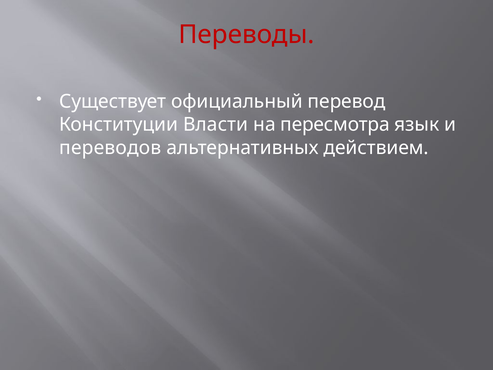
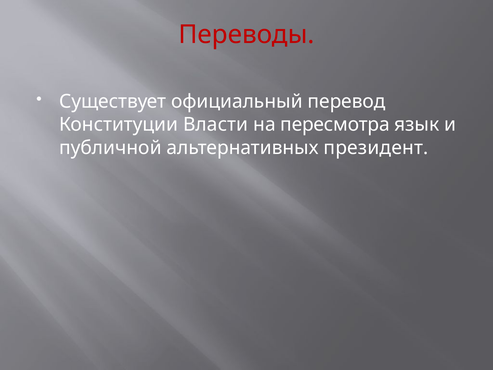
переводов: переводов -> публичной (110, 148)
действием: действием -> президент (376, 148)
